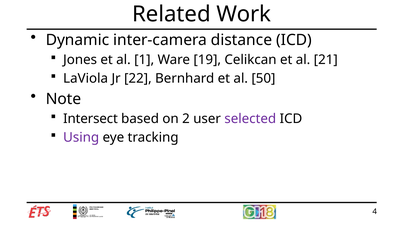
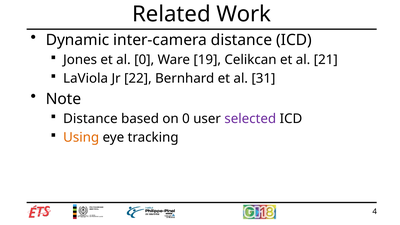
al 1: 1 -> 0 (144, 60)
50: 50 -> 31 (263, 78)
Intersect: Intersect -> Distance (90, 119)
on 2: 2 -> 0 (186, 119)
Using colour: purple -> orange (81, 138)
